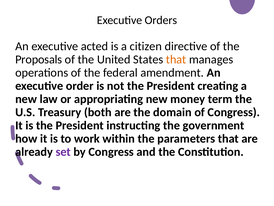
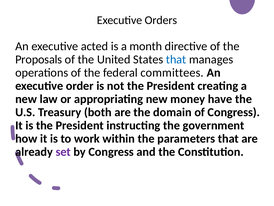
citizen: citizen -> month (146, 46)
that colour: orange -> blue (176, 59)
amendment: amendment -> committees (172, 73)
term: term -> have (220, 99)
